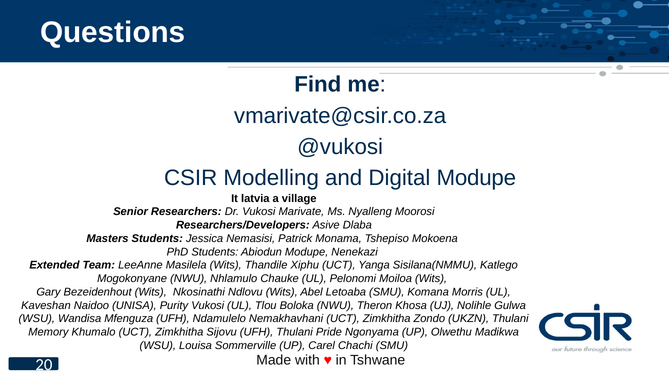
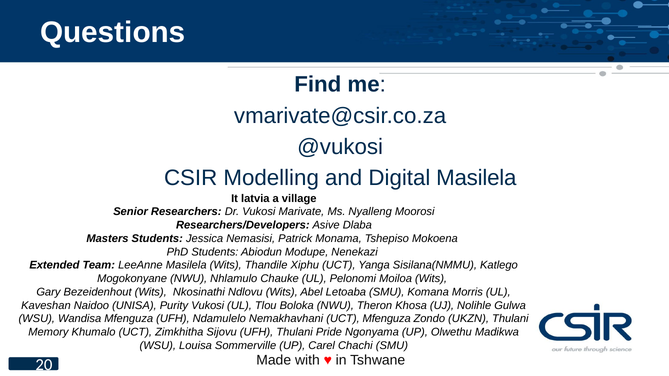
Digital Modupe: Modupe -> Masilela (476, 178)
Nemakhavhani UCT Zimkhitha: Zimkhitha -> Mfenguza (387, 319)
